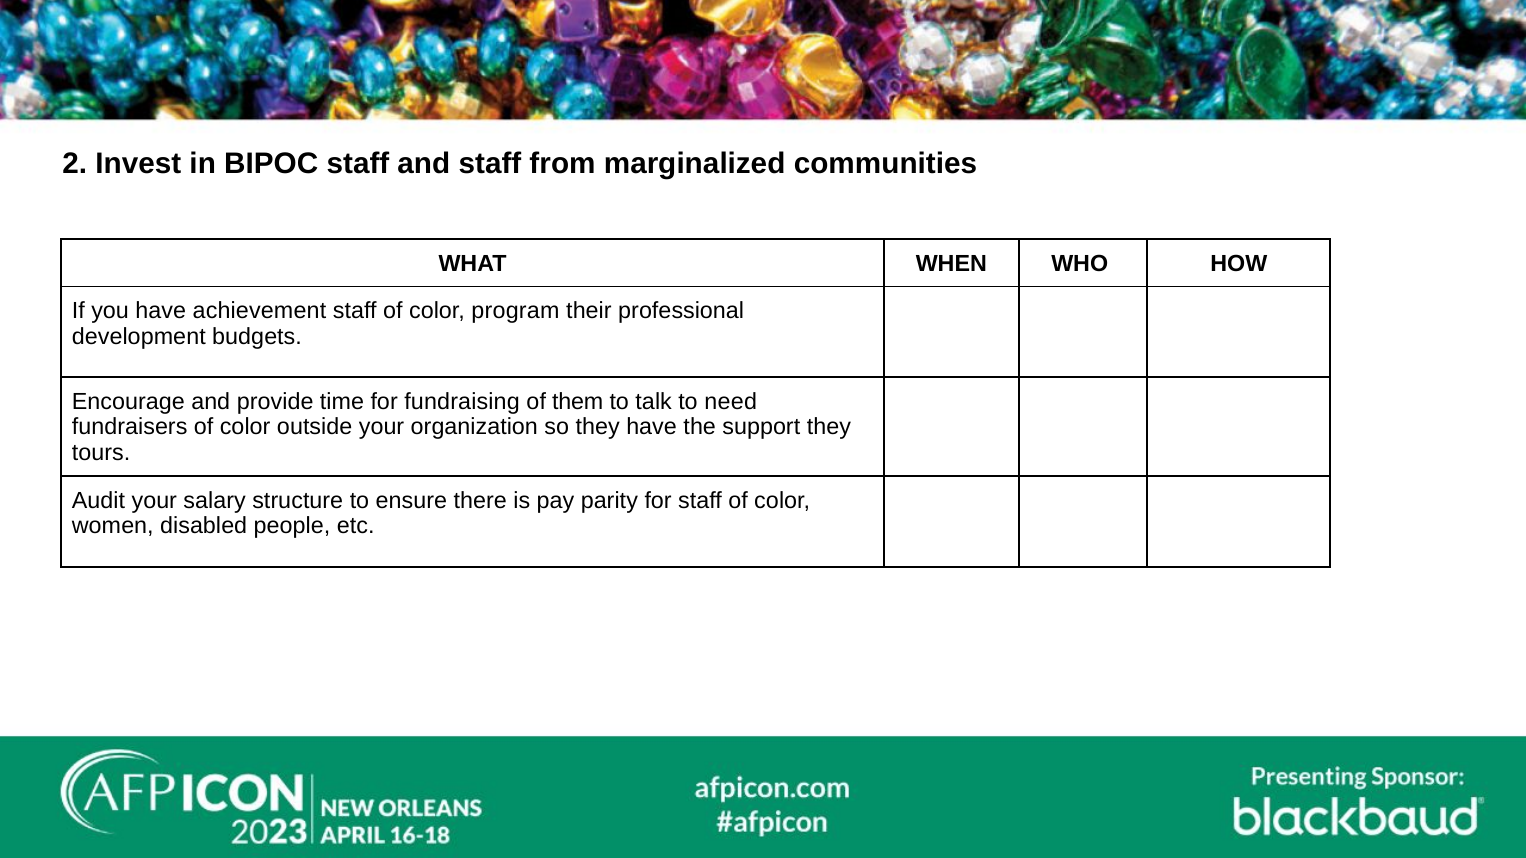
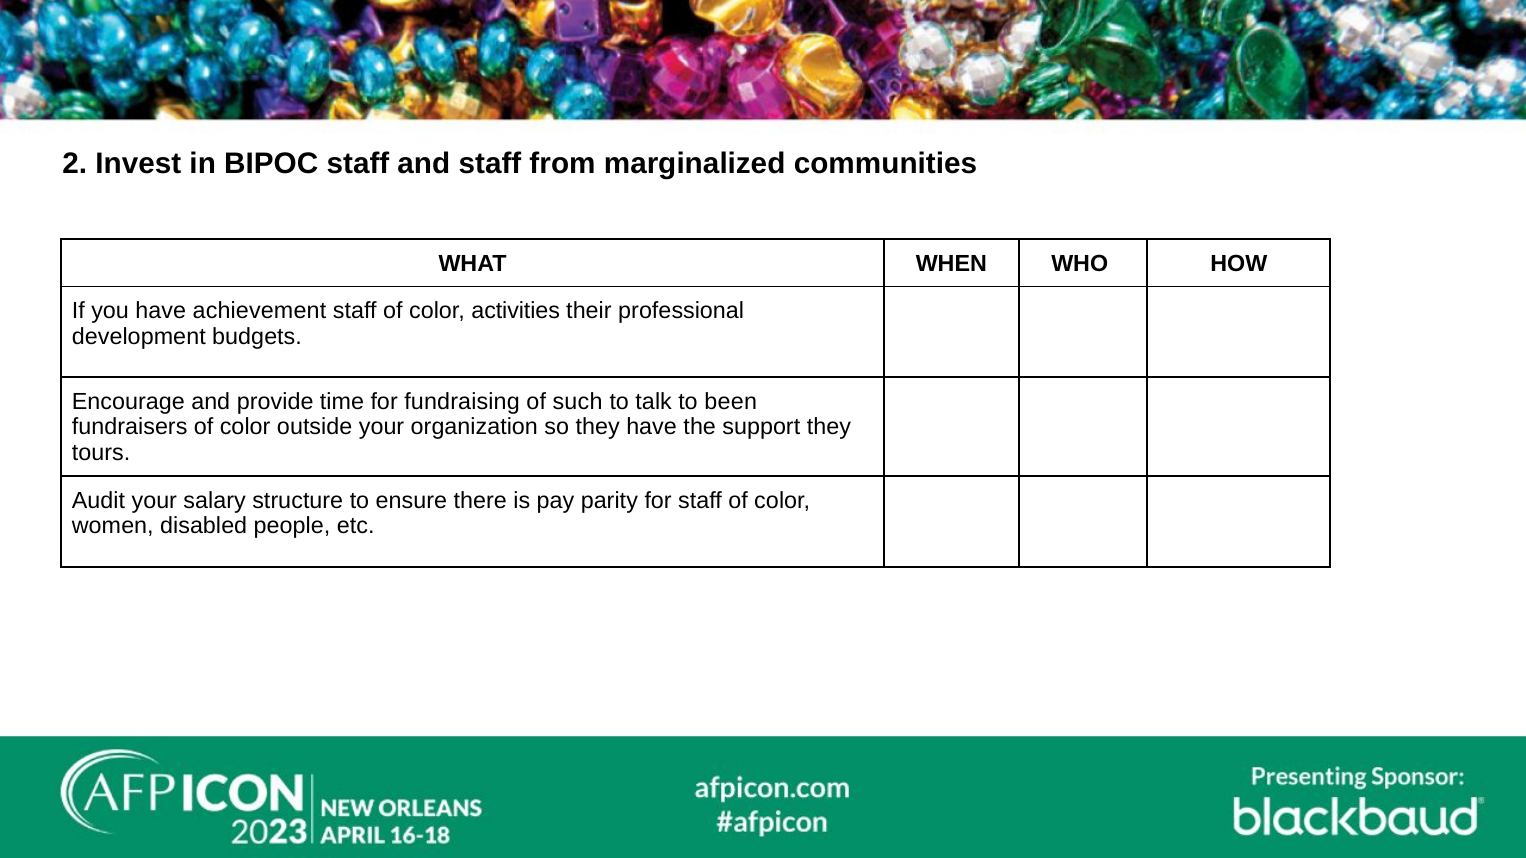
program: program -> activities (516, 311)
them: them -> such (578, 402)
need: need -> been (731, 402)
